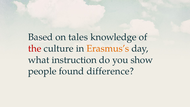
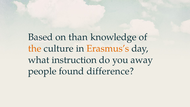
tales: tales -> than (78, 37)
the colour: red -> orange (35, 48)
show: show -> away (142, 60)
